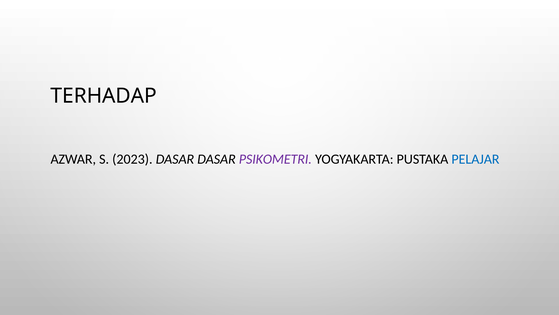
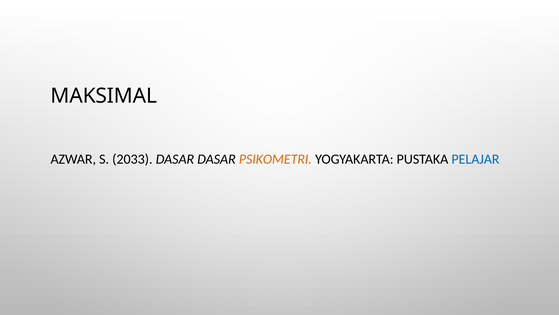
TERHADAP: TERHADAP -> MAKSIMAL (104, 96)
2023: 2023 -> 2033 (132, 159)
PSIKOMETRI colour: purple -> orange (275, 159)
